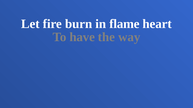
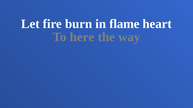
have: have -> here (82, 37)
